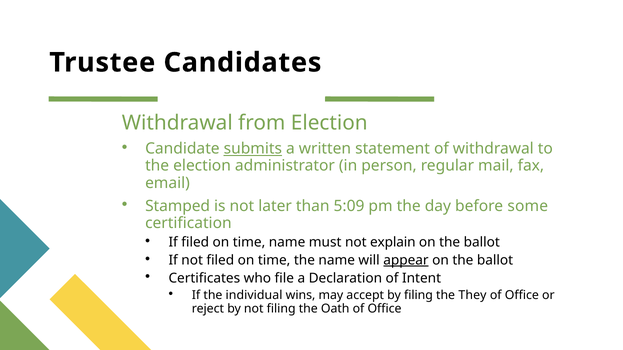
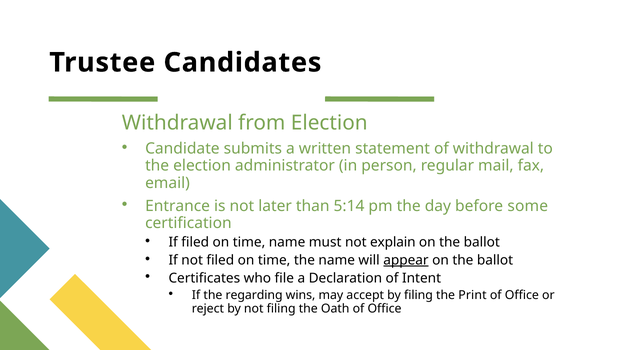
submits underline: present -> none (253, 149)
Stamped: Stamped -> Entrance (178, 206)
5:09: 5:09 -> 5:14 (349, 206)
individual: individual -> regarding (254, 296)
They: They -> Print (472, 296)
